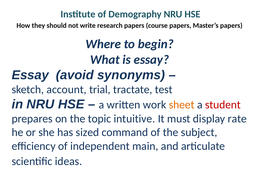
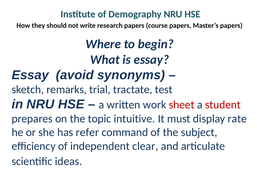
account: account -> remarks (67, 89)
sheet colour: orange -> red (182, 105)
sized: sized -> refer (87, 132)
main: main -> clear (145, 146)
